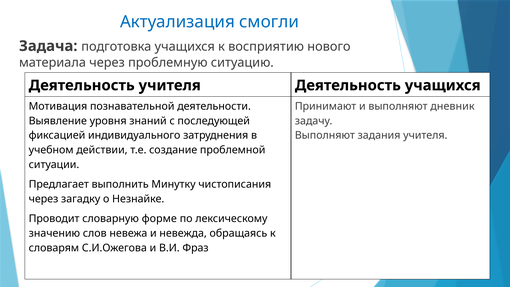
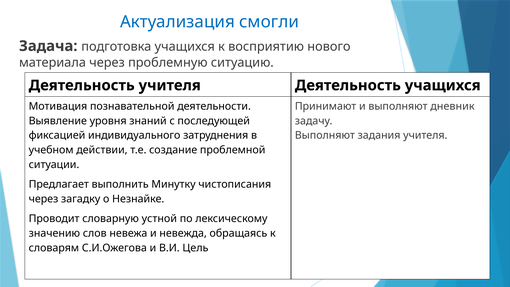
форме: форме -> устной (159, 219)
Фраз: Фраз -> Цель (195, 248)
